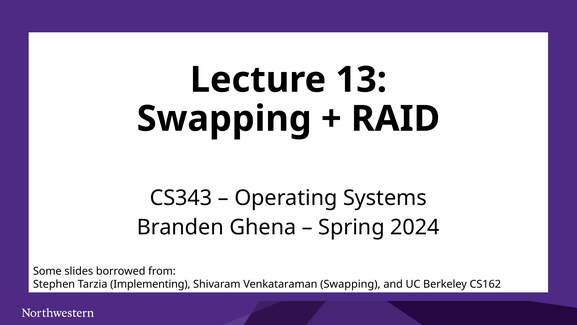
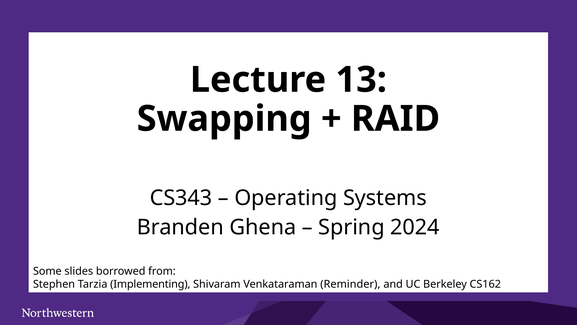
Venkataraman Swapping: Swapping -> Reminder (350, 284)
